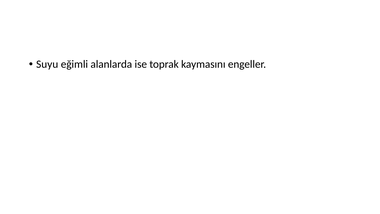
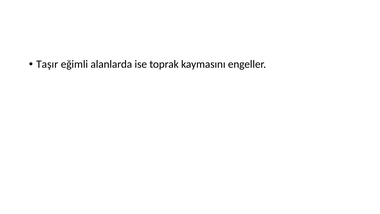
Suyu: Suyu -> Taşır (47, 64)
